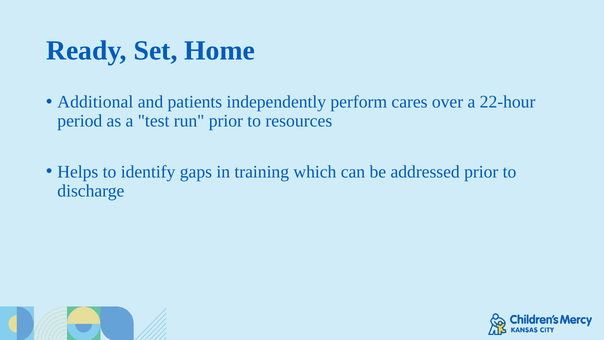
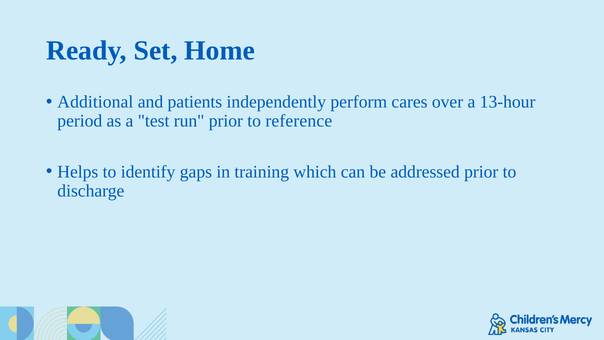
22-hour: 22-hour -> 13-hour (508, 102)
resources: resources -> reference (299, 121)
